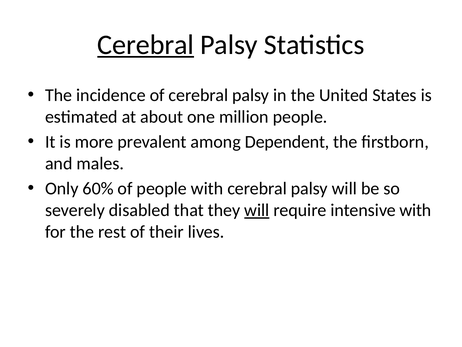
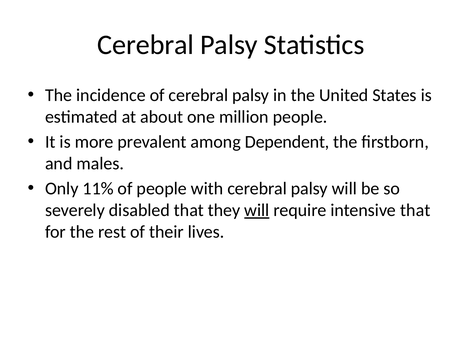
Cerebral underline: present -> none (146, 45)
60%: 60% -> 11% (98, 188)
intensive with: with -> that (415, 210)
